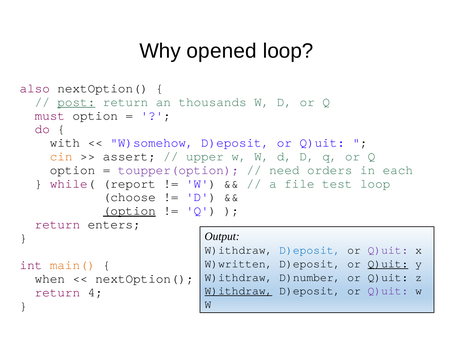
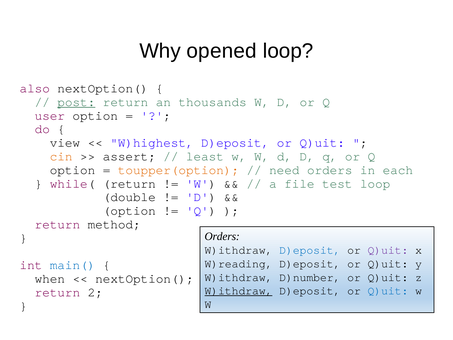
must: must -> user (50, 115)
with: with -> view (65, 143)
W)somehow: W)somehow -> W)highest (152, 143)
upper: upper -> least (205, 156)
toupper(option colour: purple -> orange (178, 170)
while( report: report -> return (129, 183)
choose: choose -> double (129, 197)
option underline: present -> none (129, 211)
enters: enters -> method (114, 224)
Output: Output -> Orders (222, 236)
W)written: W)written -> W)reading (239, 263)
Q)uit underline: present -> none (388, 263)
main( colour: orange -> blue (73, 265)
Q)uit colour: purple -> blue (388, 291)
4: 4 -> 2 (95, 292)
